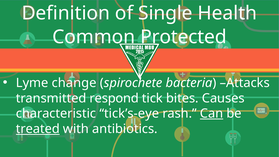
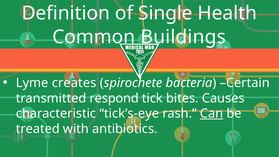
Protected: Protected -> Buildings (183, 37)
change: change -> creates (74, 83)
Attacks: Attacks -> Certain (245, 83)
treated underline: present -> none (38, 129)
